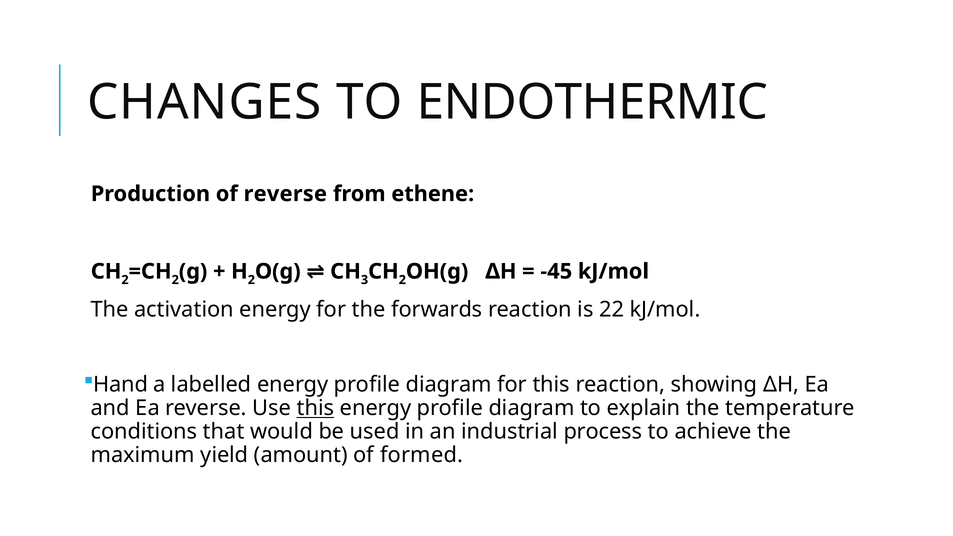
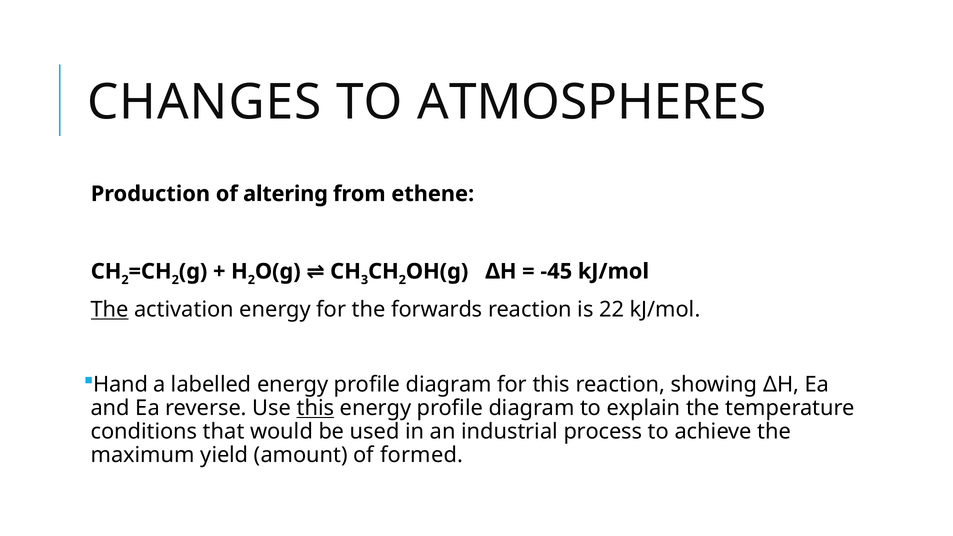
ENDOTHERMIC: ENDOTHERMIC -> ATMOSPHERES (592, 102)
of reverse: reverse -> altering (286, 194)
The underline: none -> present (110, 310)
